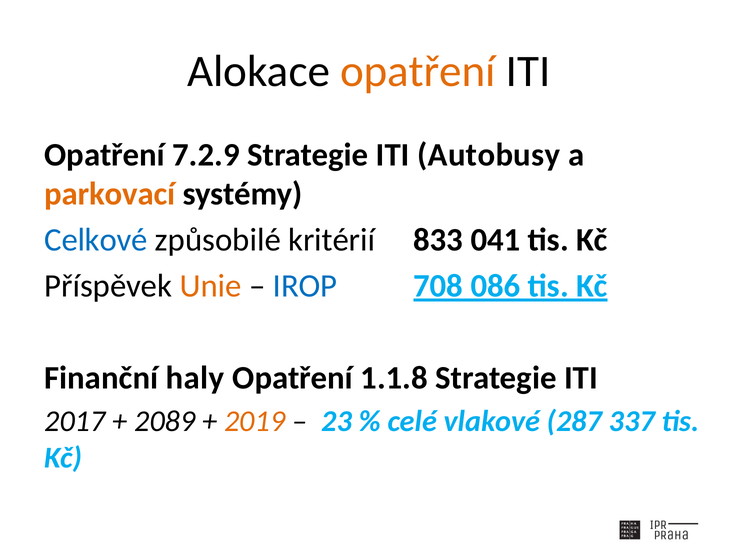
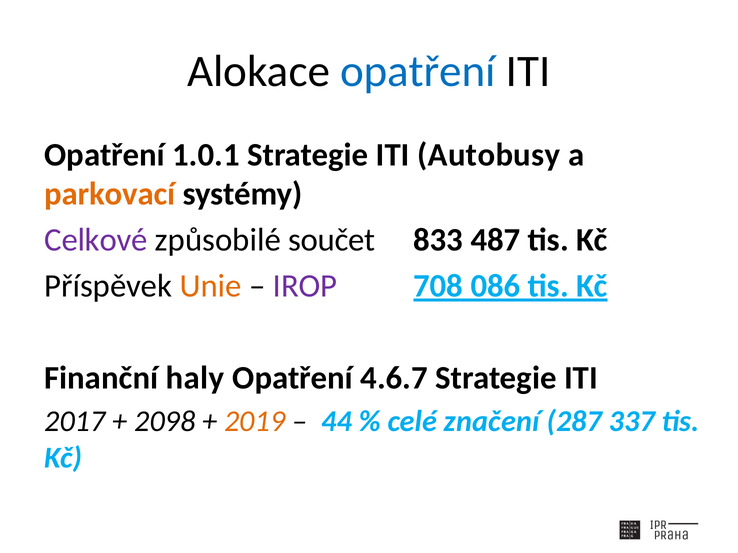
opatření colour: orange -> blue (418, 71)
7.2.9: 7.2.9 -> 1.0.1 (206, 155)
Celkové colour: blue -> purple (96, 240)
kritérií: kritérií -> součet (332, 240)
041: 041 -> 487 (495, 240)
IROP colour: blue -> purple (305, 286)
1.1.8: 1.1.8 -> 4.6.7 (394, 378)
2089: 2089 -> 2098 (165, 422)
23: 23 -> 44 (337, 422)
vlakové: vlakové -> značení (492, 422)
